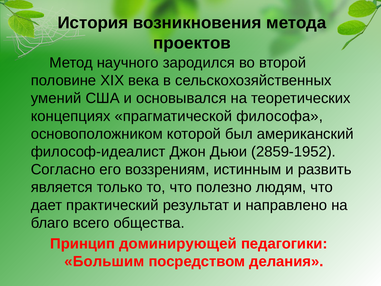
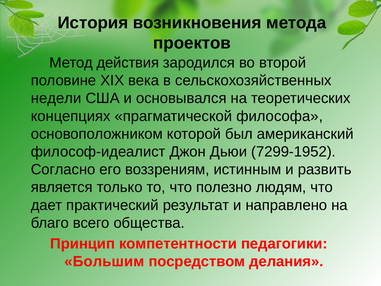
научного: научного -> действия (128, 63)
умений: умений -> недели (56, 98)
2859-1952: 2859-1952 -> 7299-1952 (293, 152)
доминирующей: доминирующей -> компетентности (178, 244)
